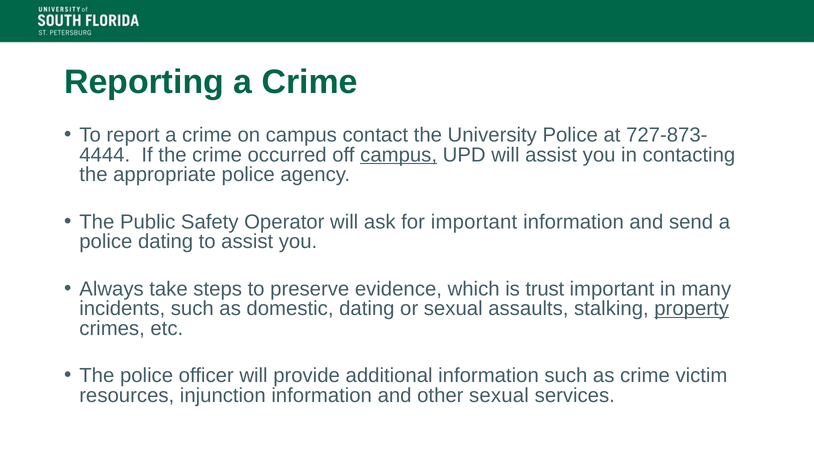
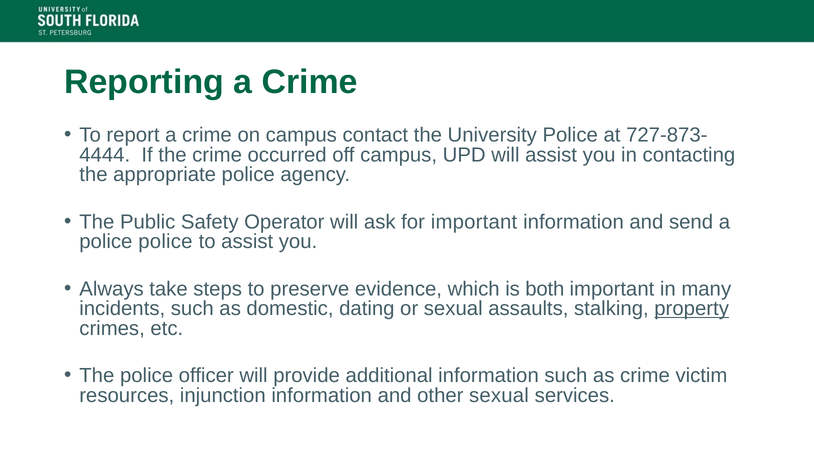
campus underline: present -> none (399, 155)
police dating: dating -> police (165, 242)
trust: trust -> both (545, 289)
